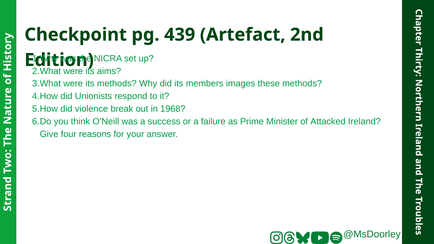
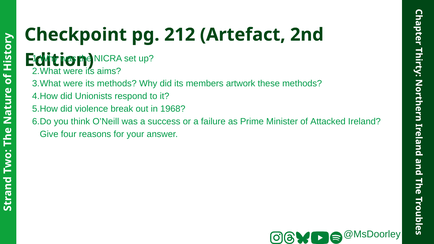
439: 439 -> 212 (180, 35)
images: images -> artwork (241, 84)
